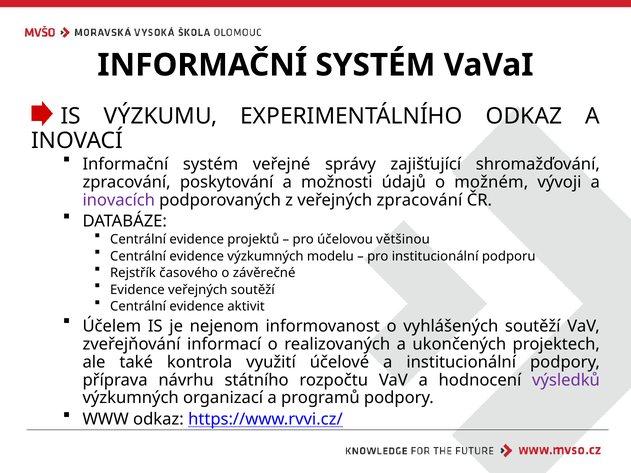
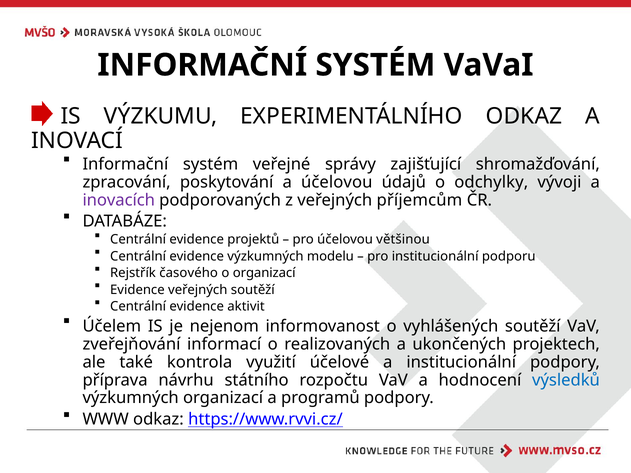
a možnosti: možnosti -> účelovou (337, 182)
možném: možném -> odchylky (491, 182)
veřejných zpracování: zpracování -> příjemcům (419, 200)
o závěrečné: závěrečné -> organizací (264, 273)
výsledků colour: purple -> blue (566, 380)
